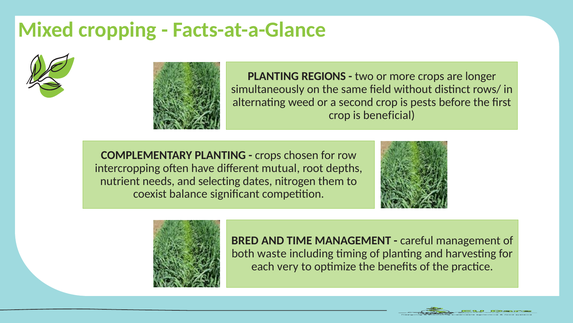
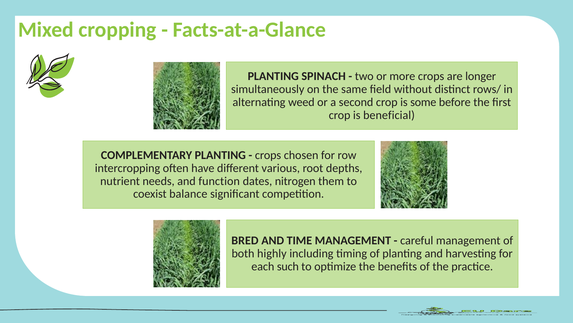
REGIONS: REGIONS -> SPINACH (324, 76)
pests: pests -> some (423, 102)
mutual: mutual -> various (281, 168)
selecting: selecting -> function (219, 181)
waste: waste -> highly (272, 253)
very: very -> such (288, 266)
